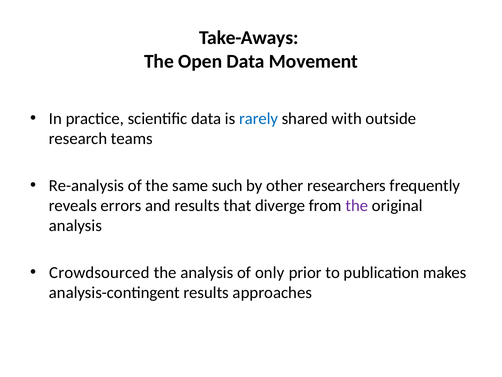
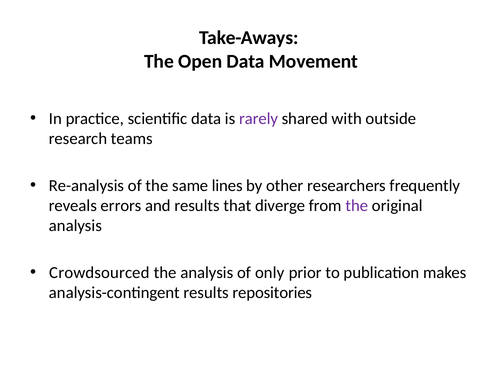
rarely colour: blue -> purple (259, 118)
such: such -> lines (227, 185)
approaches: approaches -> repositories (272, 292)
